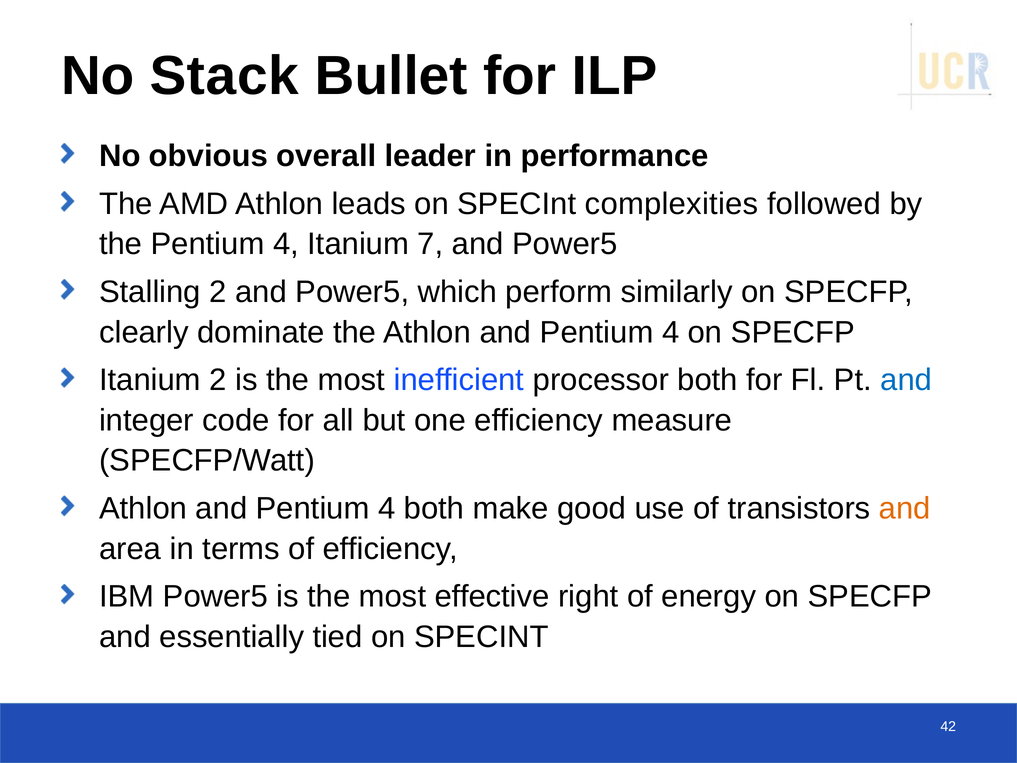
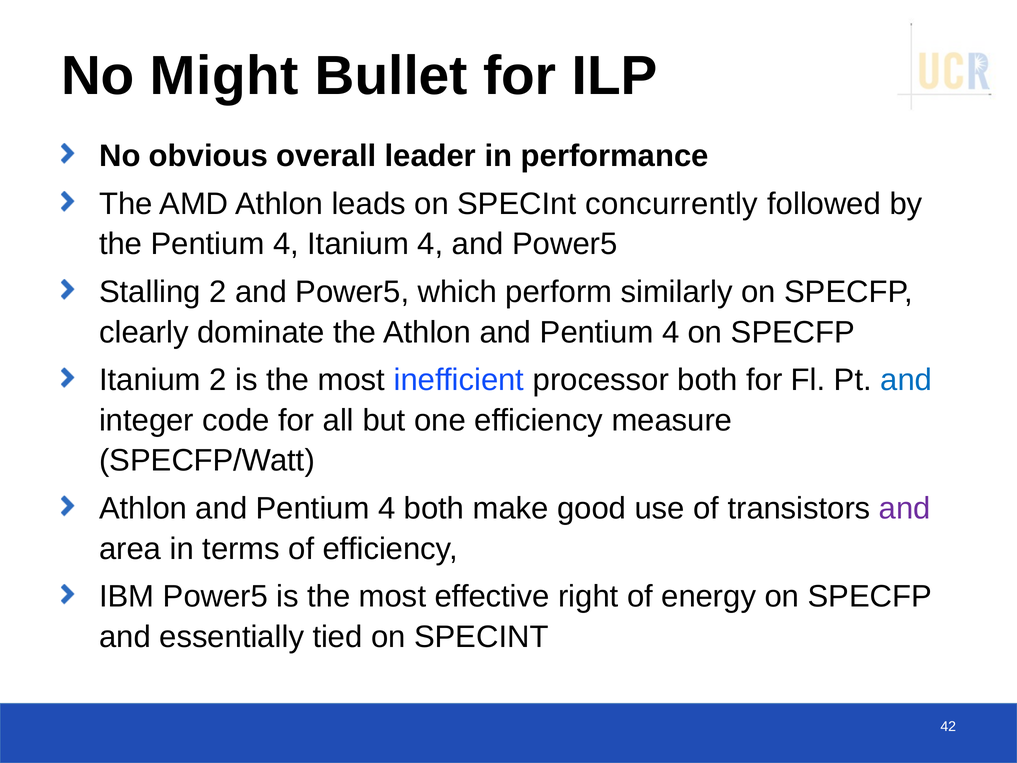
Stack: Stack -> Might (224, 76)
complexities: complexities -> concurrently (672, 204)
Itanium 7: 7 -> 4 (430, 244)
and colour: orange -> purple (905, 508)
